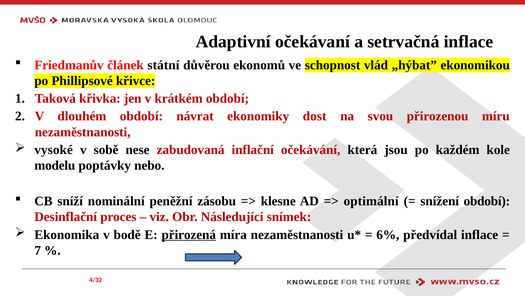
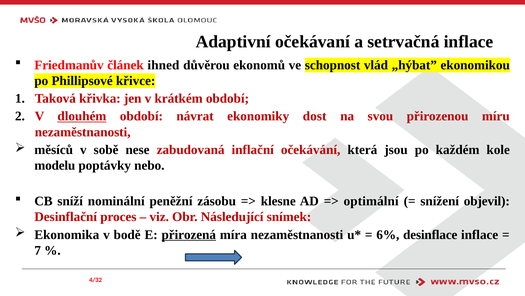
státní: státní -> ihned (163, 65)
dlouhém underline: none -> present (82, 116)
vysoké: vysoké -> měsíců (54, 150)
snížení období: období -> objevil (487, 201)
předvídal: předvídal -> desinflace (430, 234)
